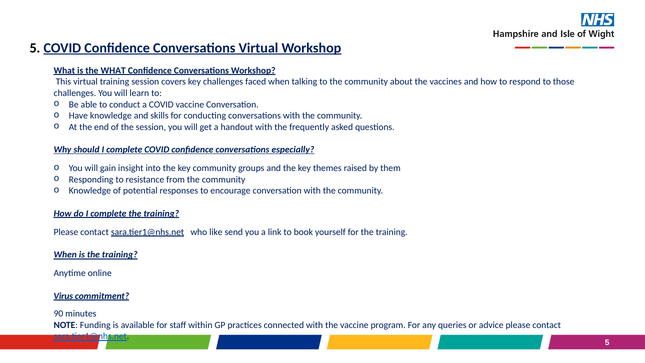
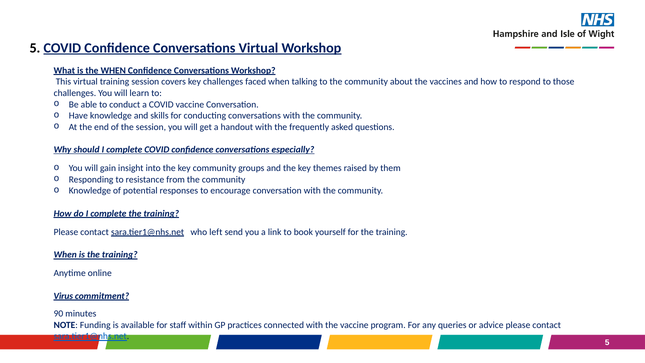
the WHAT: WHAT -> WHEN (113, 71)
like: like -> left (216, 232)
